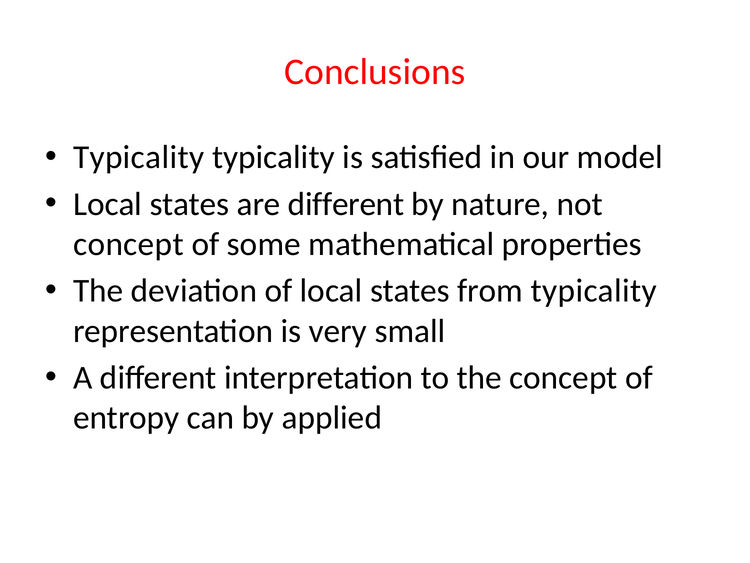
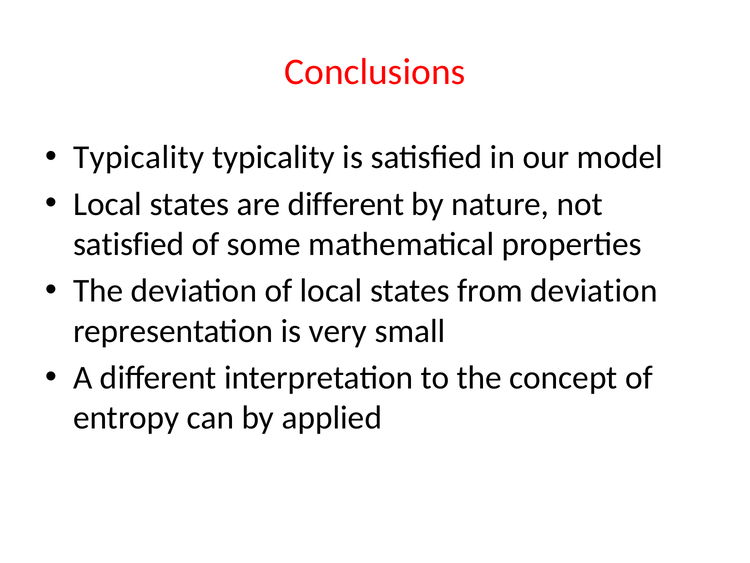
concept: concept -> satisfied (129, 244)
from typicality: typicality -> deviation (594, 291)
